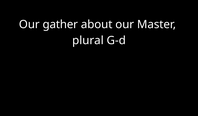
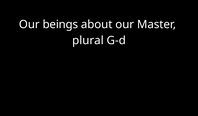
gather: gather -> beings (60, 24)
